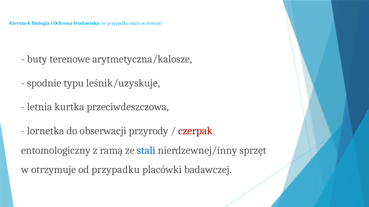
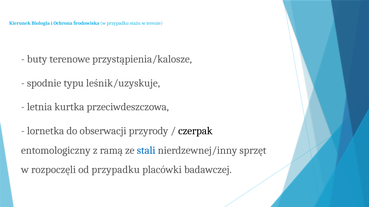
arytmetyczna/kalosze: arytmetyczna/kalosze -> przystąpienia/kalosze (142, 59)
czerpak colour: red -> black (195, 131)
otrzymuje: otrzymuje -> rozpoczęli (54, 170)
